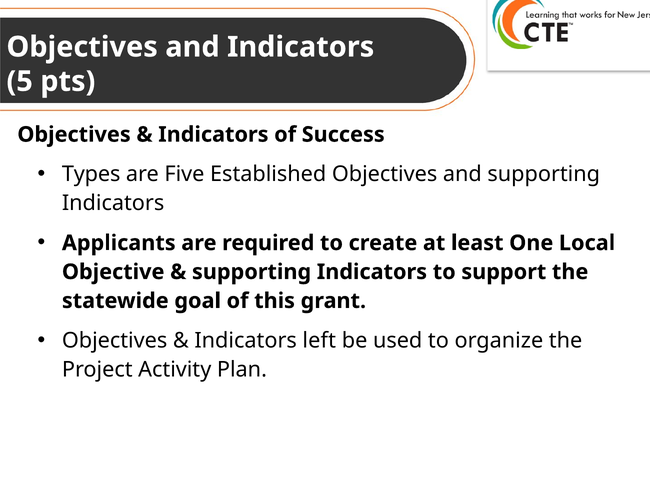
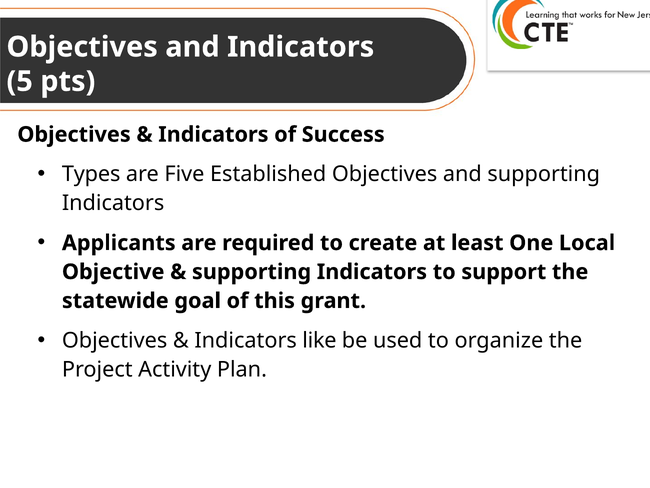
left: left -> like (319, 340)
